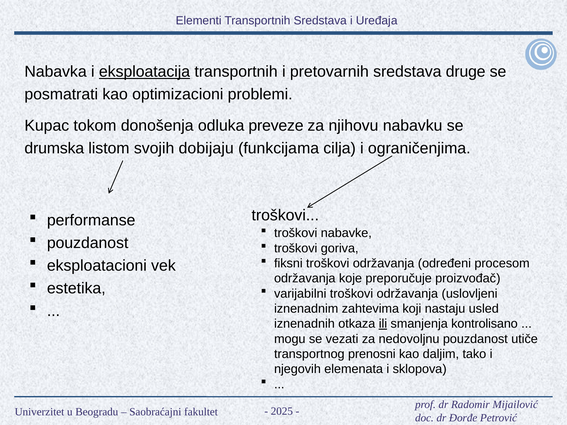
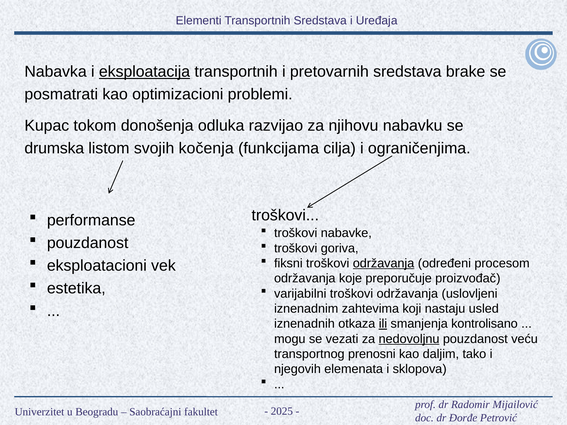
druge: druge -> brake (466, 72)
preveze: preveze -> razvijao (276, 126)
dobijaju: dobijaju -> kočenja (206, 148)
održavanja underline: none -> present (384, 264)
nedovoljnu underline: none -> present (409, 339)
utiče: utiče -> veću (525, 339)
